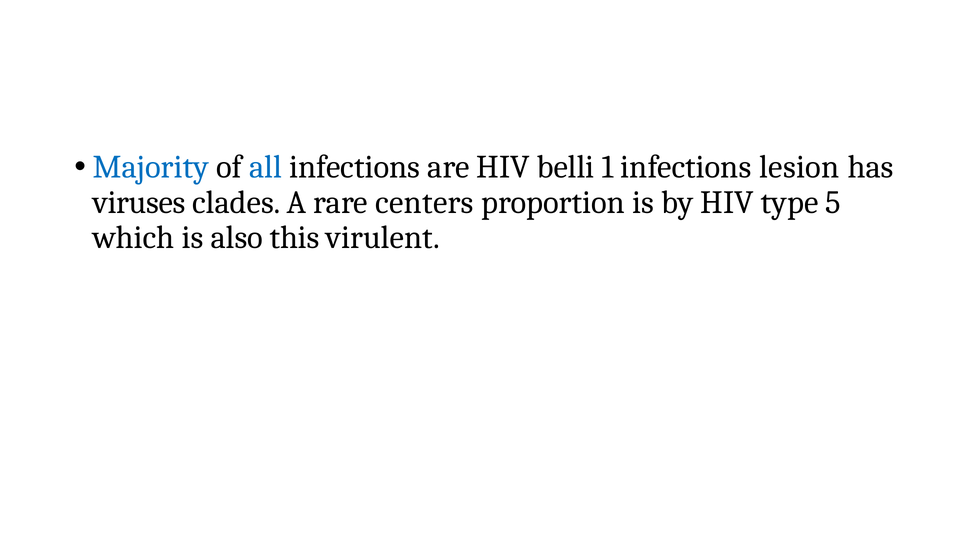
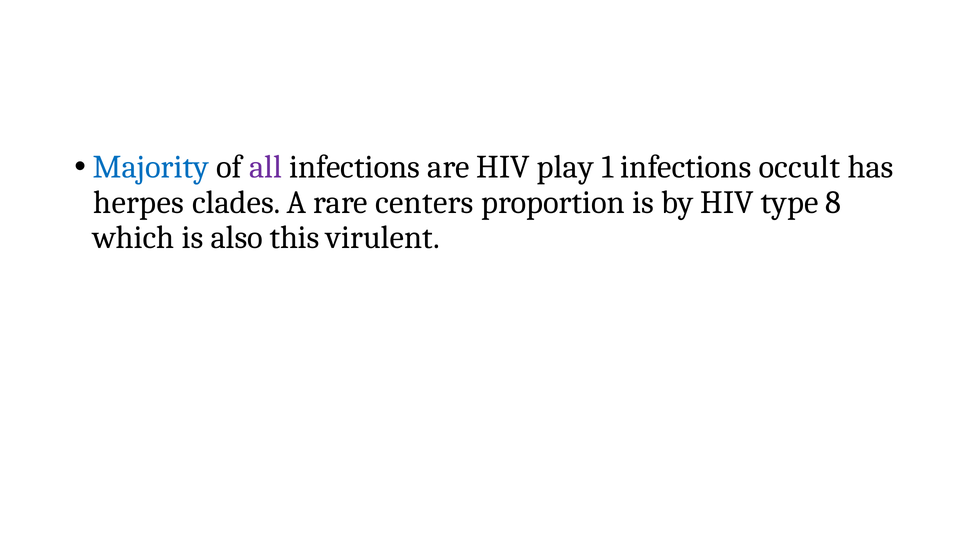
all colour: blue -> purple (266, 167)
belli: belli -> play (565, 167)
lesion: lesion -> occult (799, 167)
viruses: viruses -> herpes (139, 202)
5: 5 -> 8 (833, 202)
